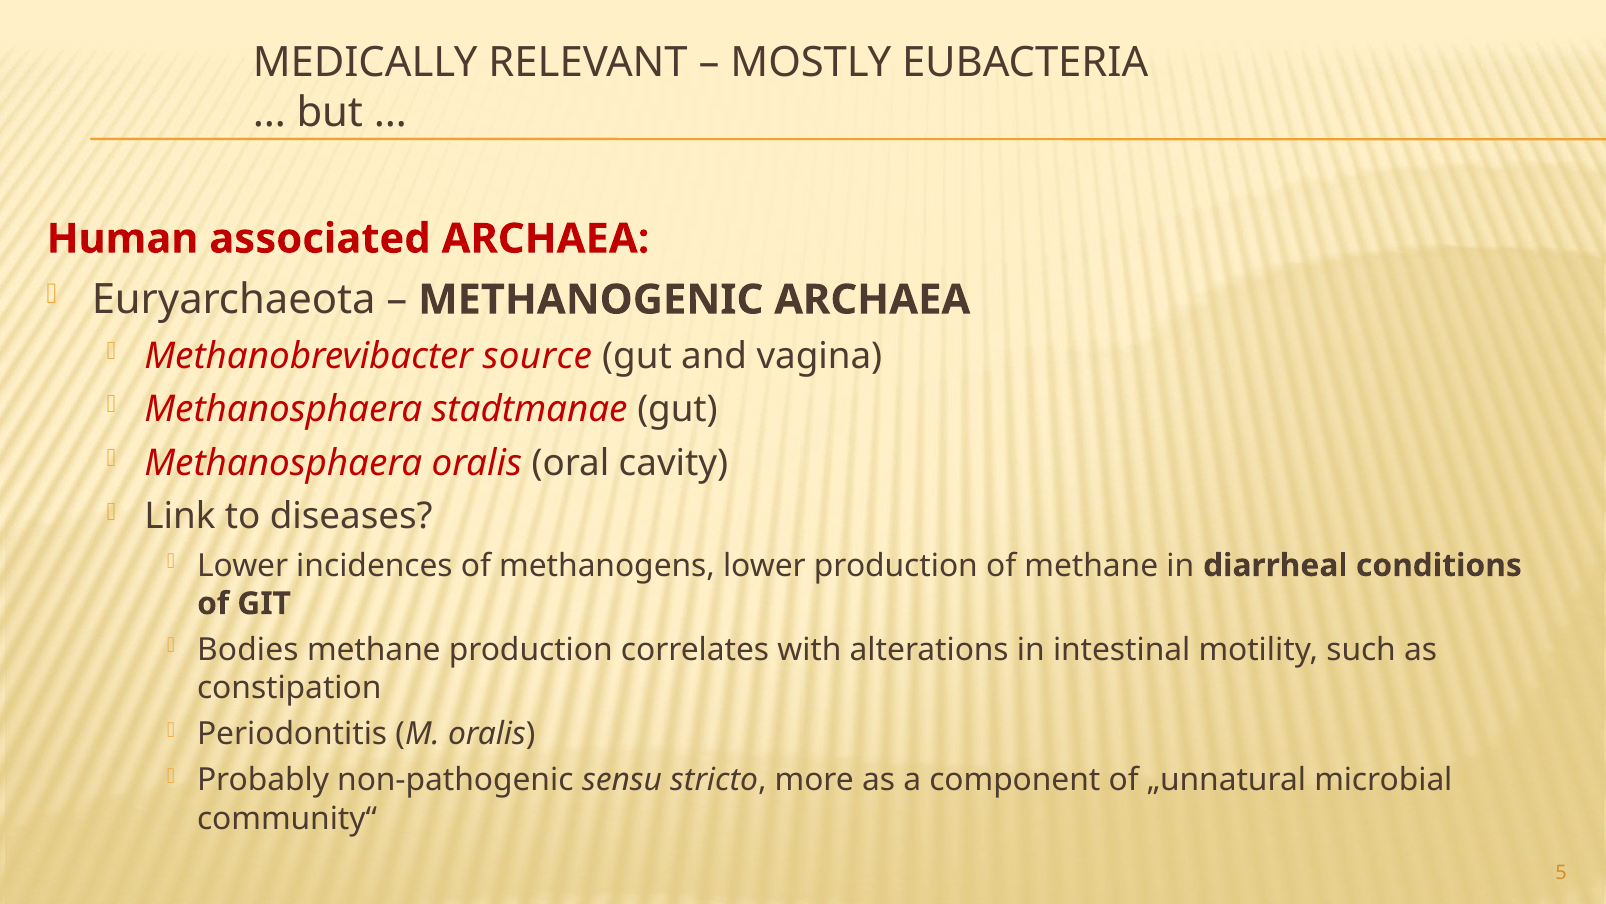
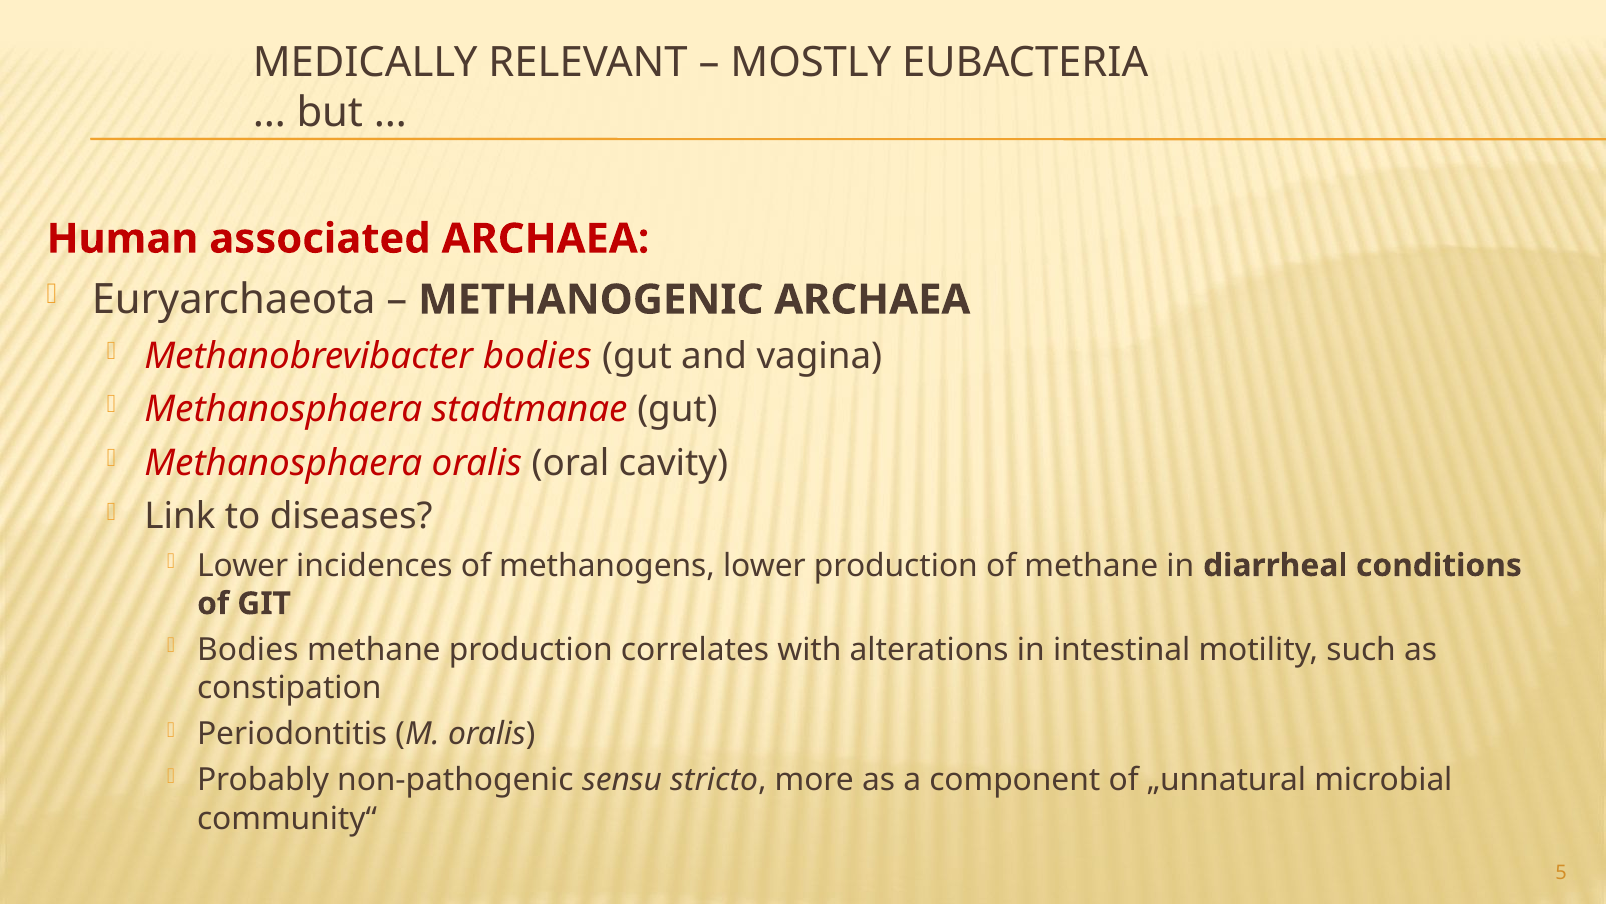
Methanobrevibacter source: source -> bodies (537, 356)
